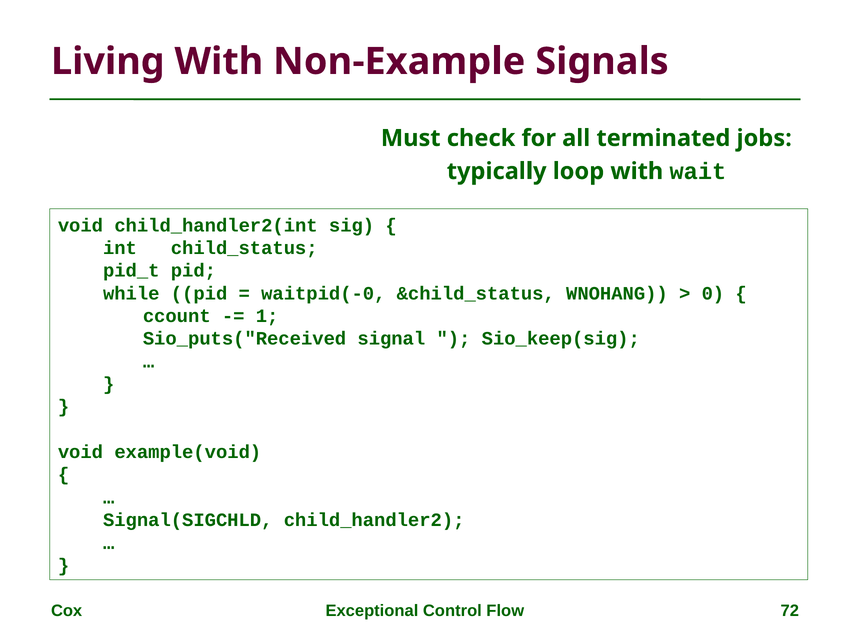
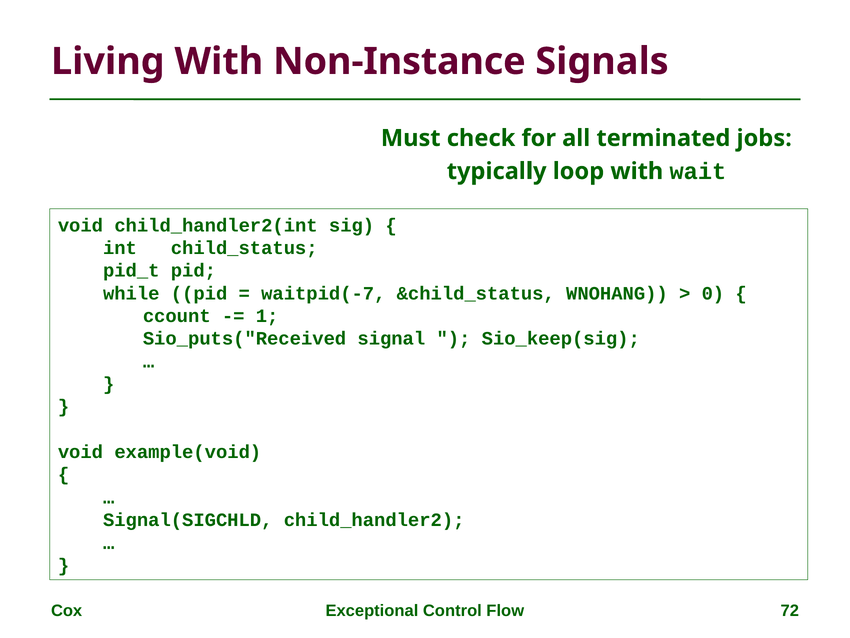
Non-Example: Non-Example -> Non-Instance (399, 61)
waitpid(-0: waitpid(-0 -> waitpid(-7 (323, 293)
